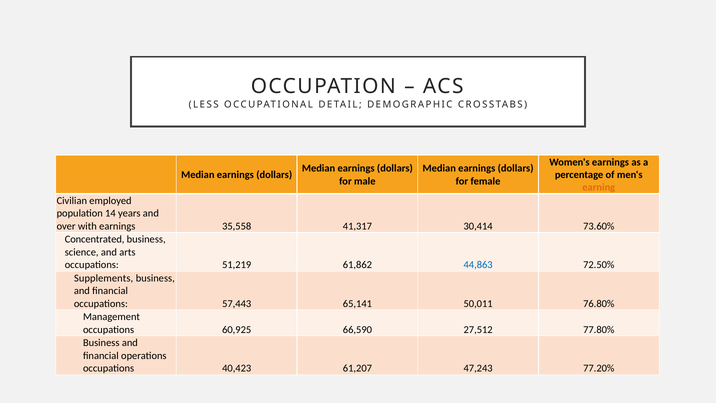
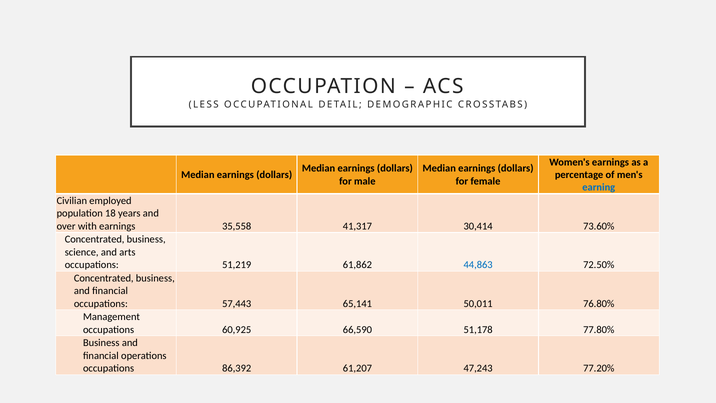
earning colour: orange -> blue (599, 187)
14: 14 -> 18 (110, 213)
Supplements: Supplements -> Concentrated (104, 278)
27,512: 27,512 -> 51,178 (478, 329)
40,423: 40,423 -> 86,392 (237, 368)
